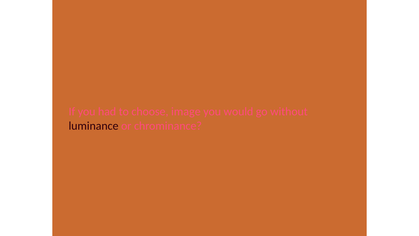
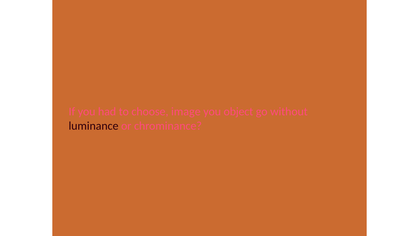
would: would -> object (238, 112)
